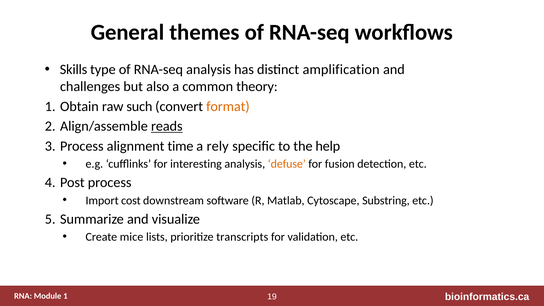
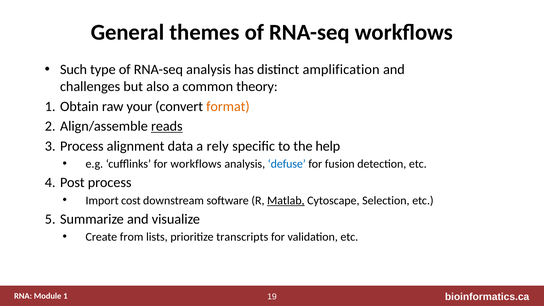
Skills: Skills -> Such (74, 70)
such: such -> your (139, 106)
time: time -> data (180, 146)
for interesting: interesting -> workflows (196, 164)
defuse colour: orange -> blue (287, 164)
Matlab underline: none -> present (286, 200)
Substring: Substring -> Selection (386, 200)
mice: mice -> from (132, 237)
